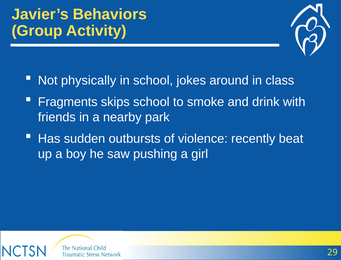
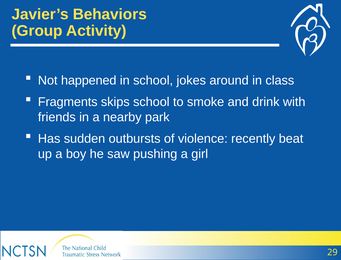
physically: physically -> happened (89, 81)
